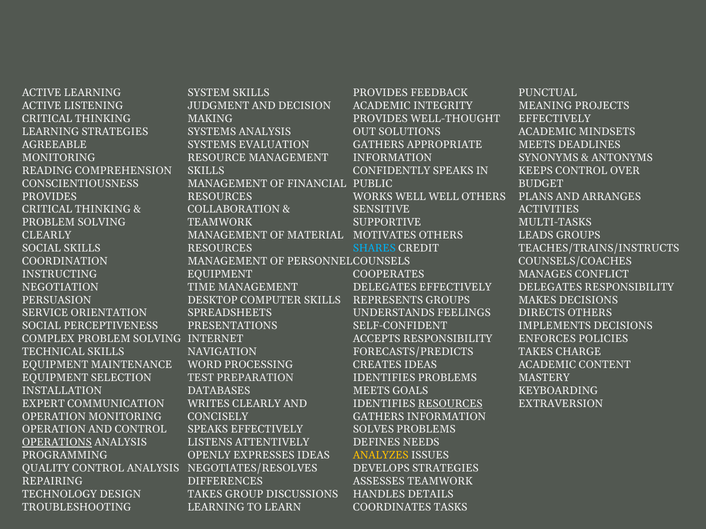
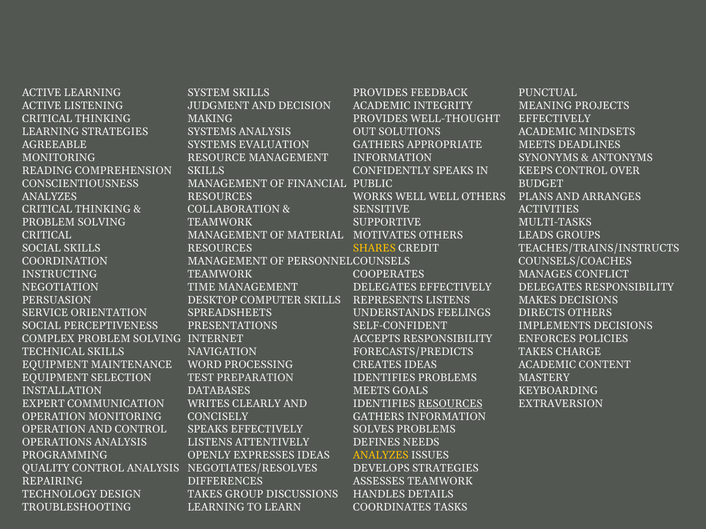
PROVIDES: PROVIDES -> ANALYZES (49, 197)
CLEARLY: CLEARLY -> CRITICAL (47, 236)
SHARES colour: light blue -> yellow (374, 248)
EQUIPMENT: EQUIPMENT -> TEAMWORK (220, 274)
REPRESENTS GROUPS: GROUPS -> LISTENS (448, 300)
OPERATIONS underline: present -> none (57, 443)
